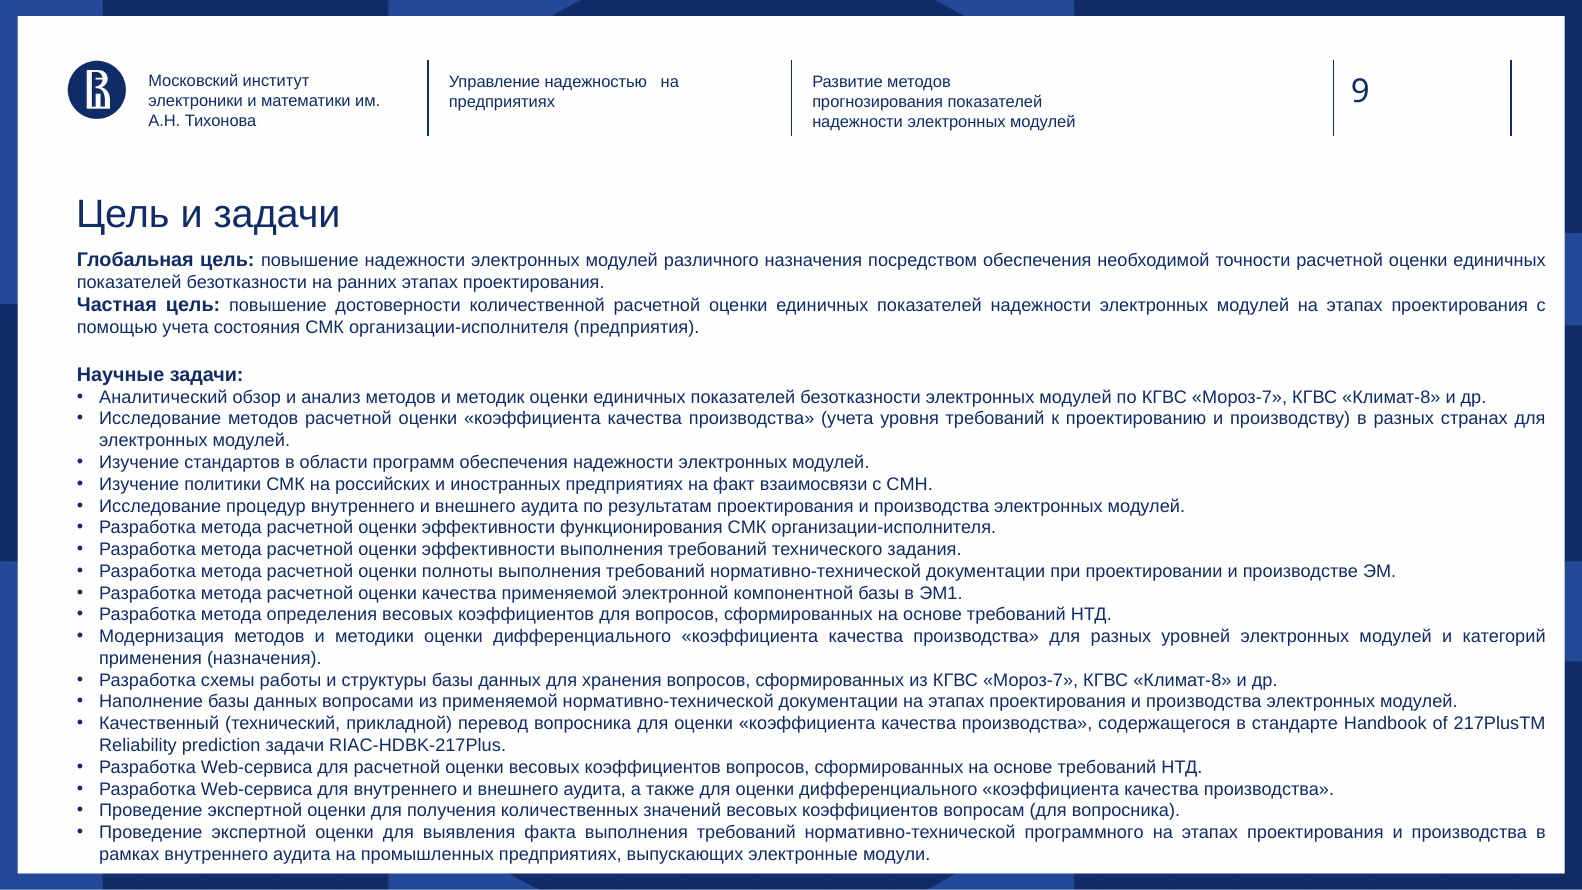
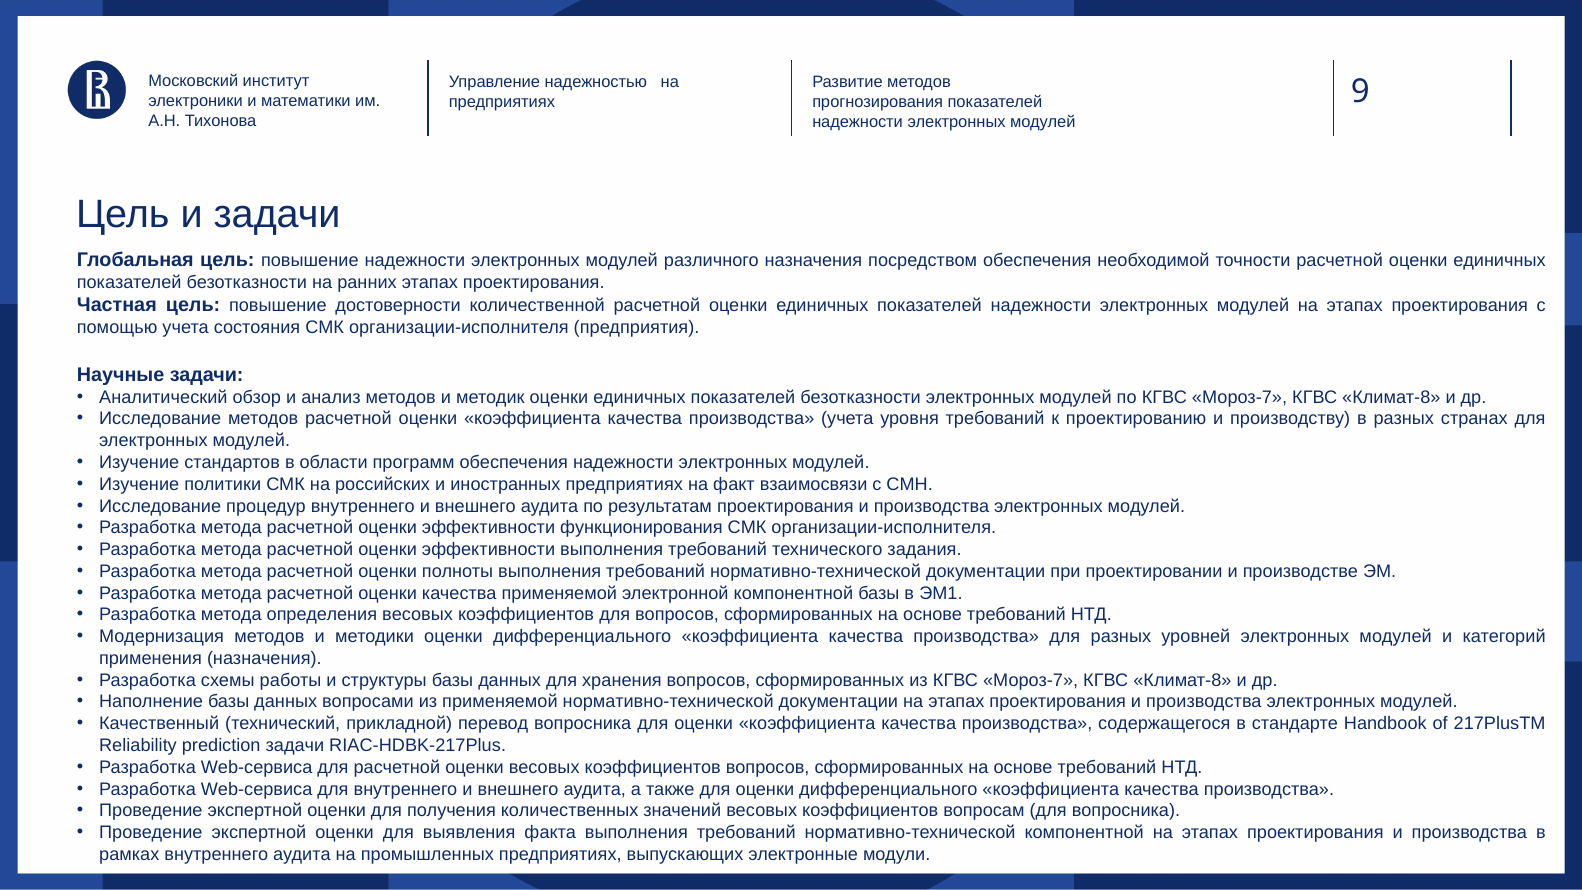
нормативно-технической программного: программного -> компонентной (1084, 833)
